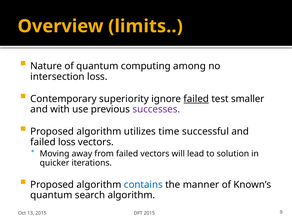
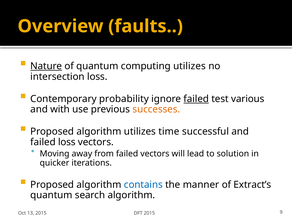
limits: limits -> faults (146, 26)
Nature underline: none -> present (46, 66)
computing among: among -> utilizes (189, 66)
superiority: superiority -> probability (124, 99)
smaller: smaller -> various (248, 99)
successes colour: purple -> orange (156, 109)
Known’s: Known’s -> Extract’s (252, 185)
